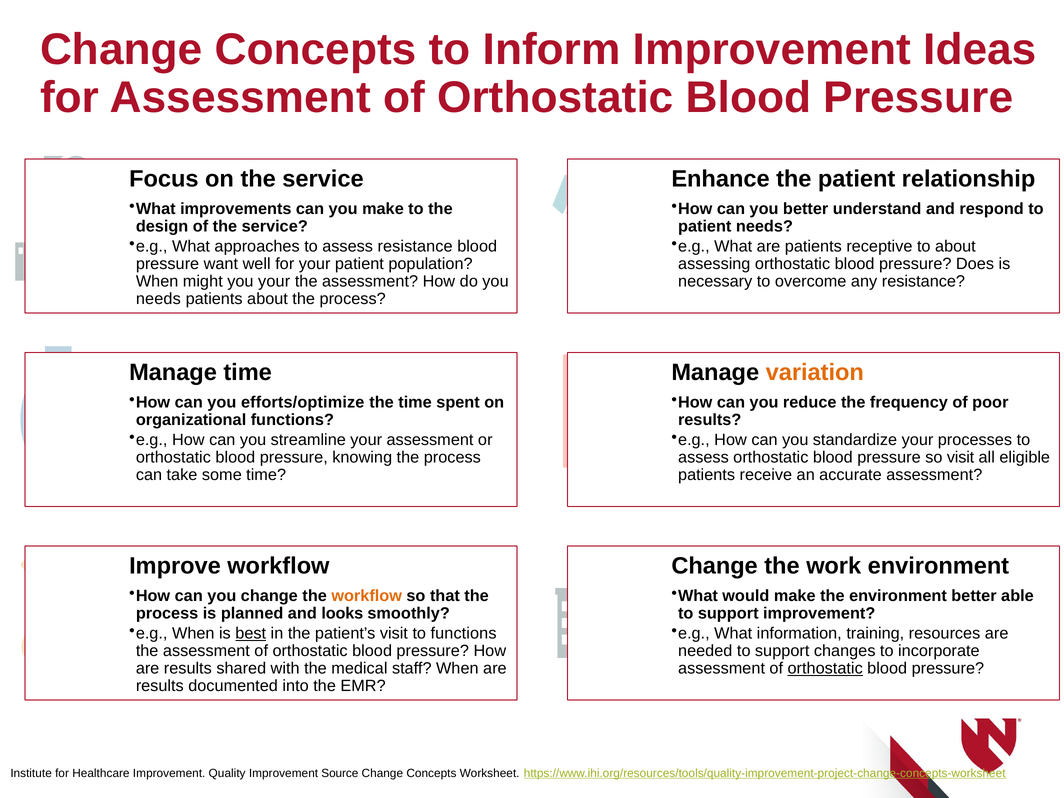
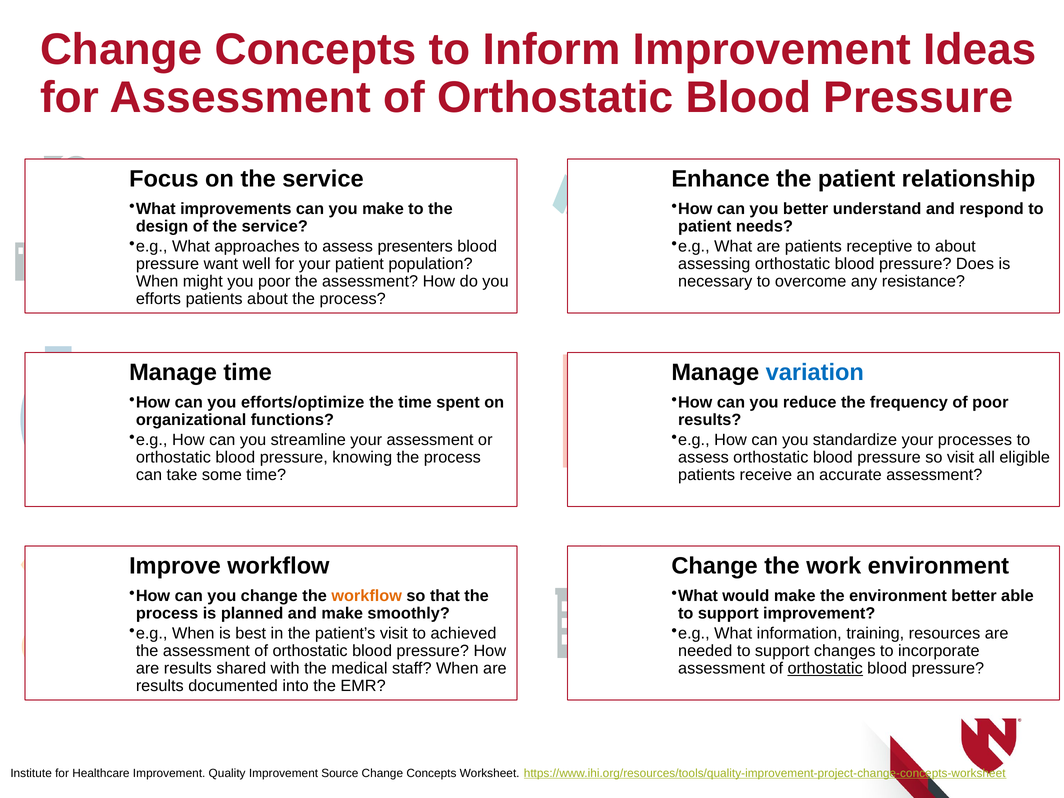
assess resistance: resistance -> presenters (415, 246)
you your: your -> poor (274, 281)
needs: needs -> efforts (158, 299)
variation colour: orange -> blue (815, 372)
and looks: looks -> make (342, 613)
best underline: present -> none (251, 633)
to functions: functions -> achieved (464, 633)
